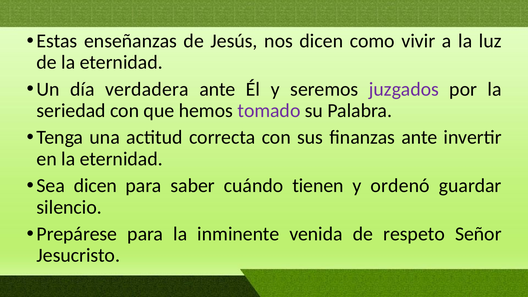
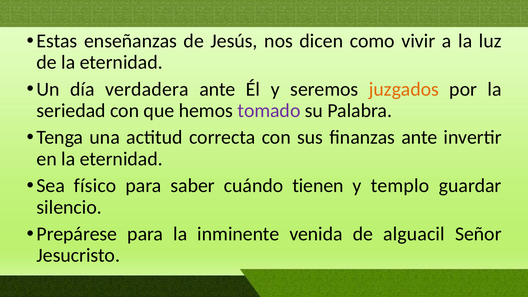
juzgados colour: purple -> orange (404, 89)
Sea dicen: dicen -> físico (95, 186)
ordenó: ordenó -> templo (400, 186)
respeto: respeto -> alguacil (414, 234)
